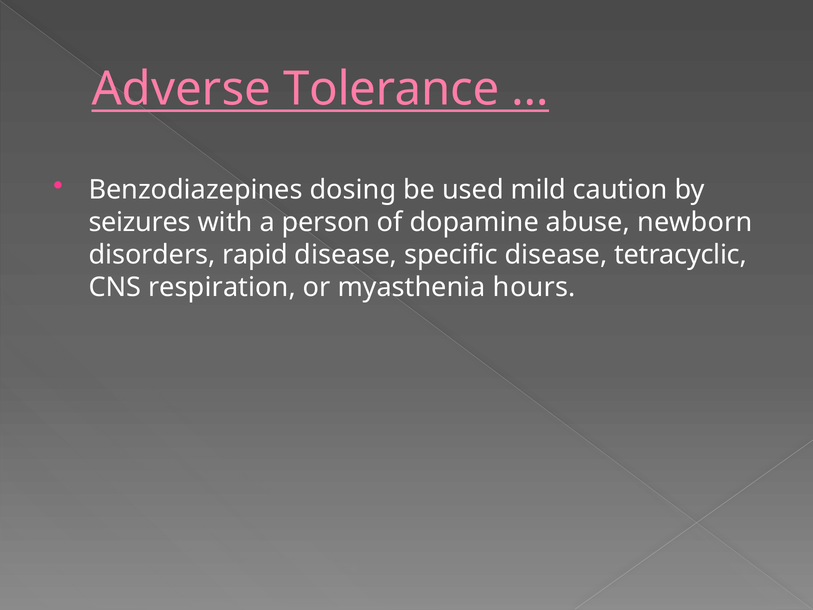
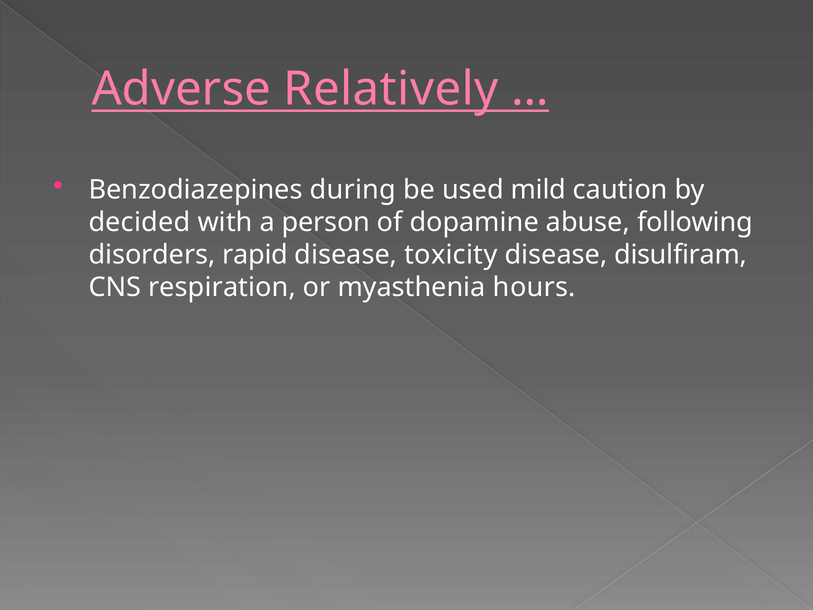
Tolerance: Tolerance -> Relatively (391, 89)
dosing: dosing -> during (353, 190)
seizures: seizures -> decided (139, 222)
newborn: newborn -> following (695, 222)
specific: specific -> toxicity (451, 255)
tetracyclic: tetracyclic -> disulfiram (681, 255)
